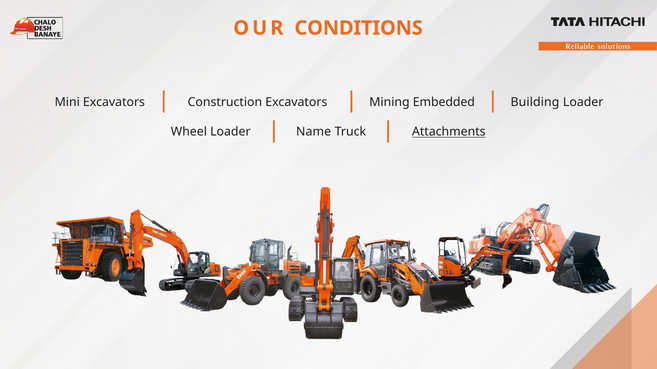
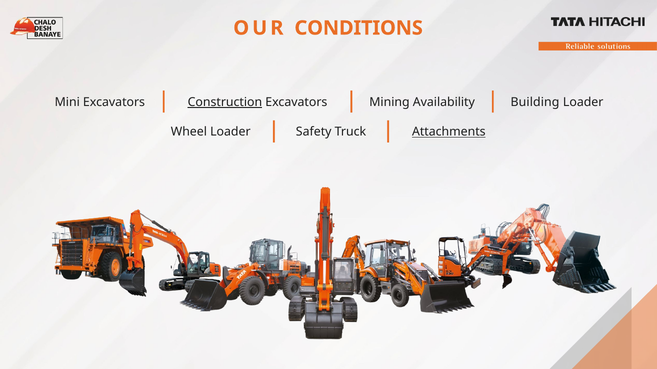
Construction underline: none -> present (225, 102)
Embedded: Embedded -> Availability (444, 102)
Name: Name -> Safety (314, 132)
